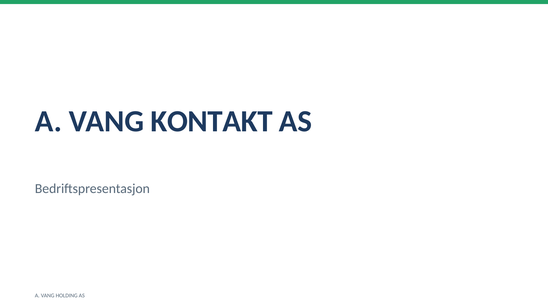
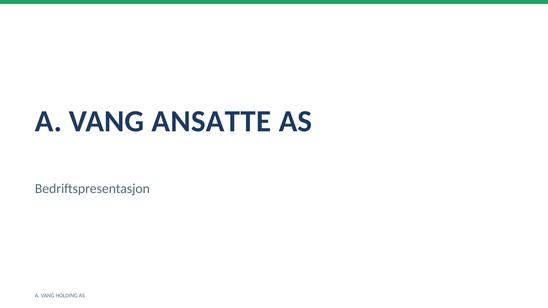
KONTAKT: KONTAKT -> ANSATTE (211, 122)
